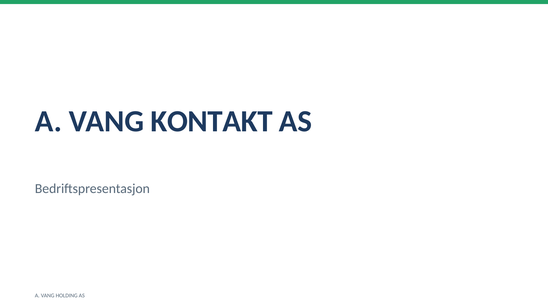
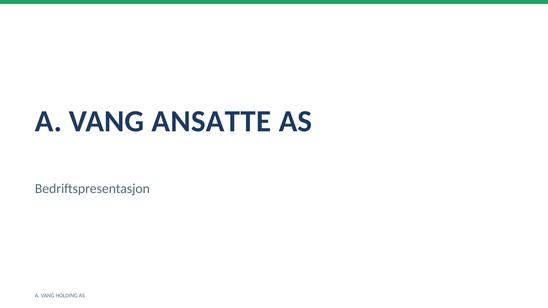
KONTAKT: KONTAKT -> ANSATTE (211, 122)
